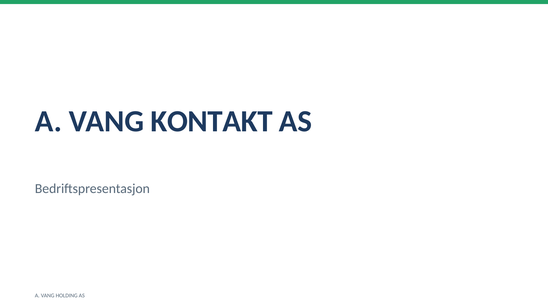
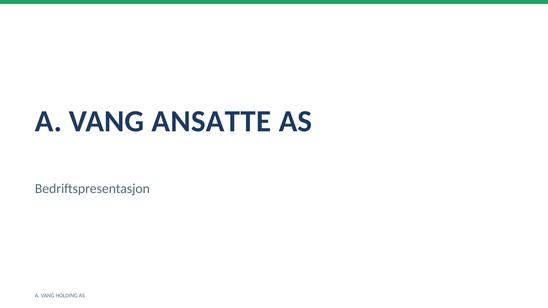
KONTAKT: KONTAKT -> ANSATTE (211, 122)
